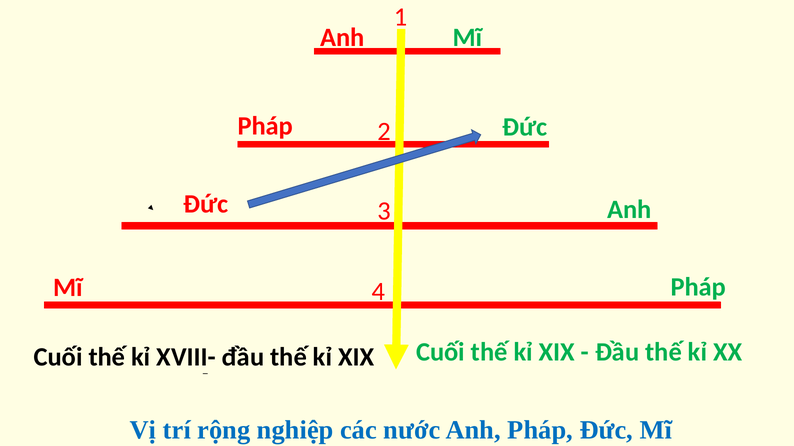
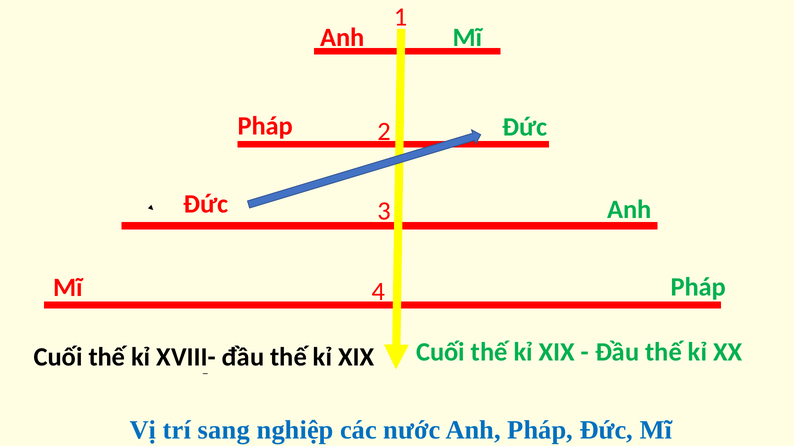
rộng: rộng -> sang (224, 431)
